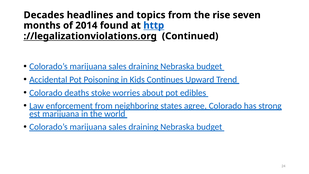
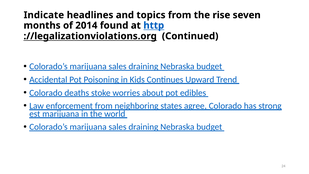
Decades: Decades -> Indicate (44, 15)
